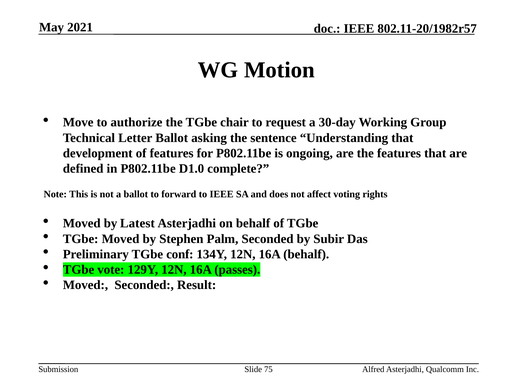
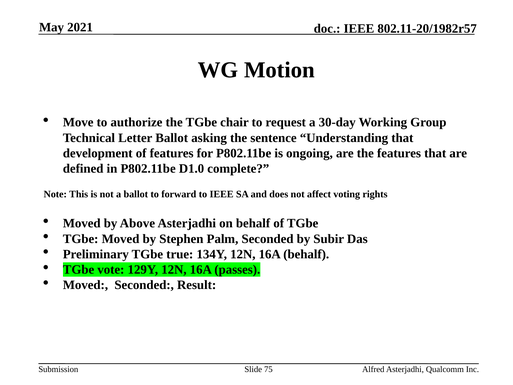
Latest: Latest -> Above (137, 223)
conf: conf -> true (180, 254)
